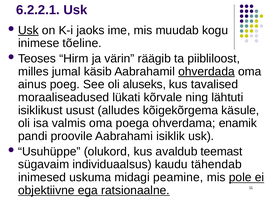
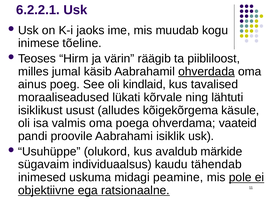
Usk underline: present -> none (28, 30)
aluseks: aluseks -> kindlaid (144, 84)
enamik: enamik -> vaateid (238, 123)
teemast: teemast -> märkide (221, 151)
